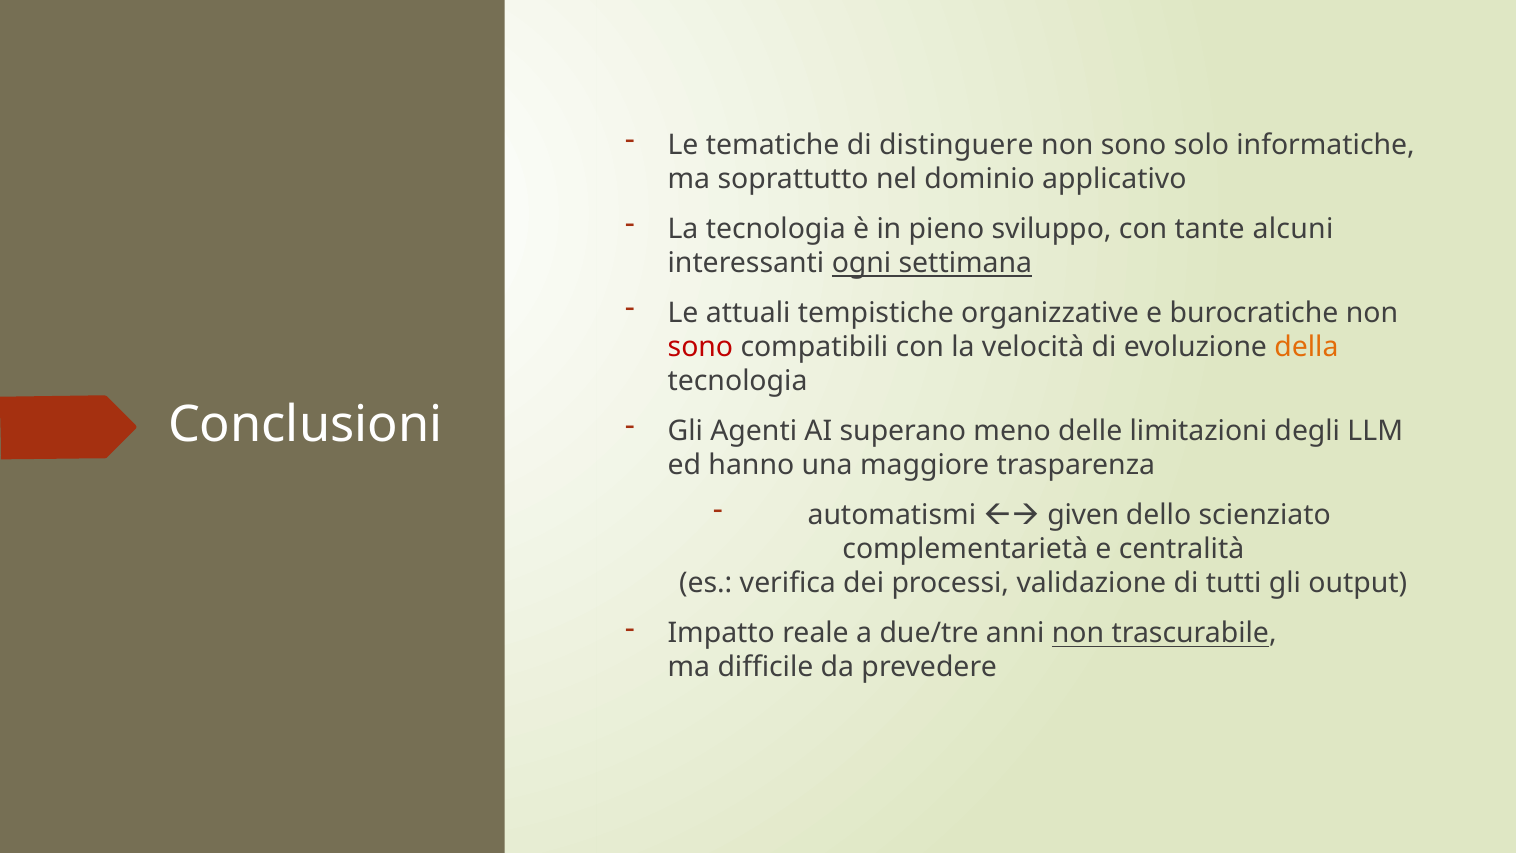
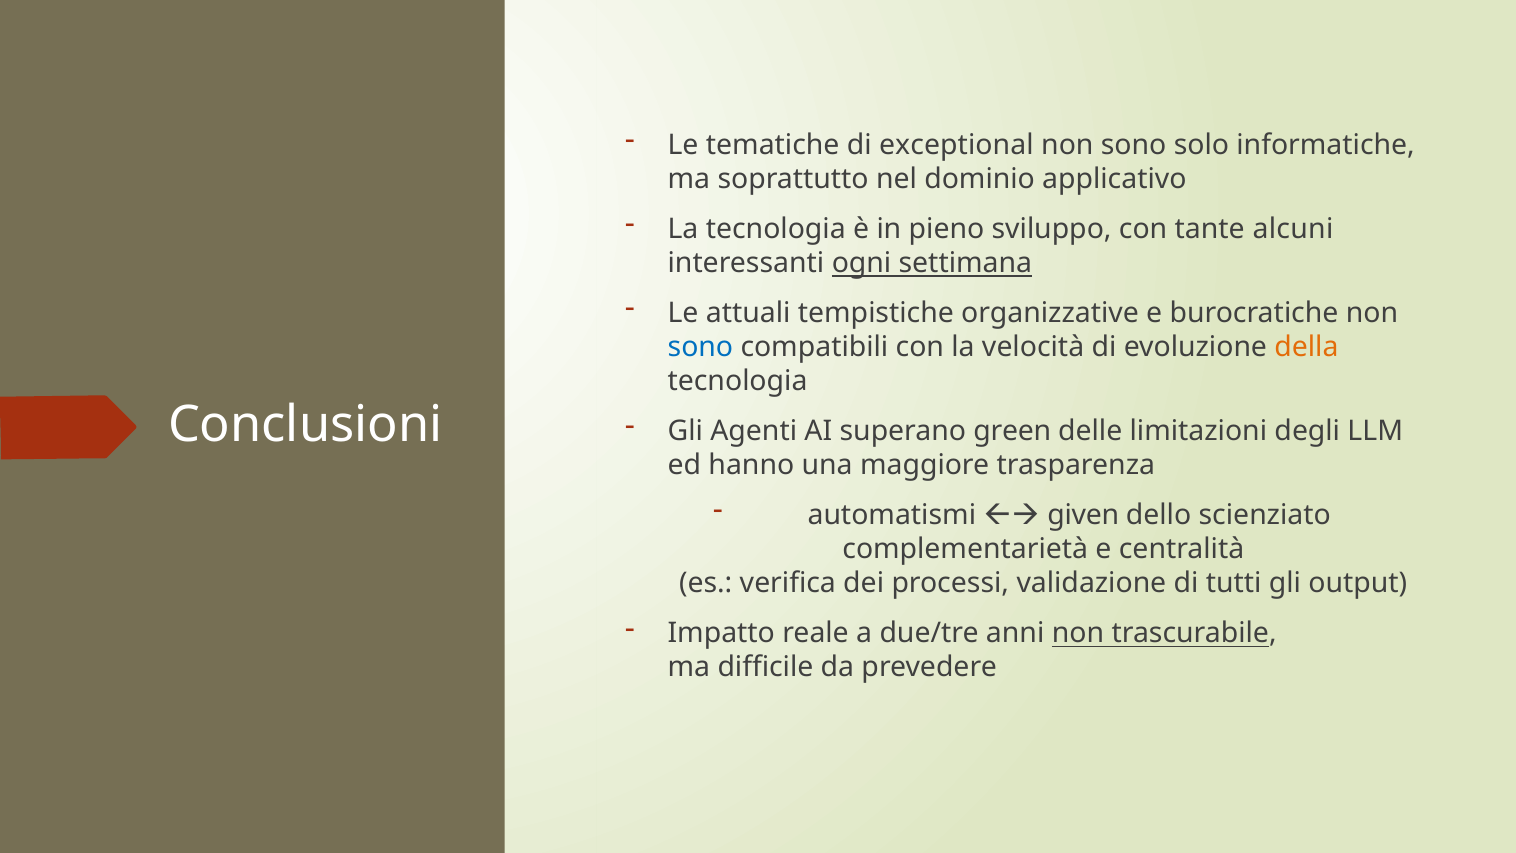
distinguere: distinguere -> exceptional (956, 145)
sono colour: red -> blue (700, 347)
meno: meno -> green (1012, 431)
